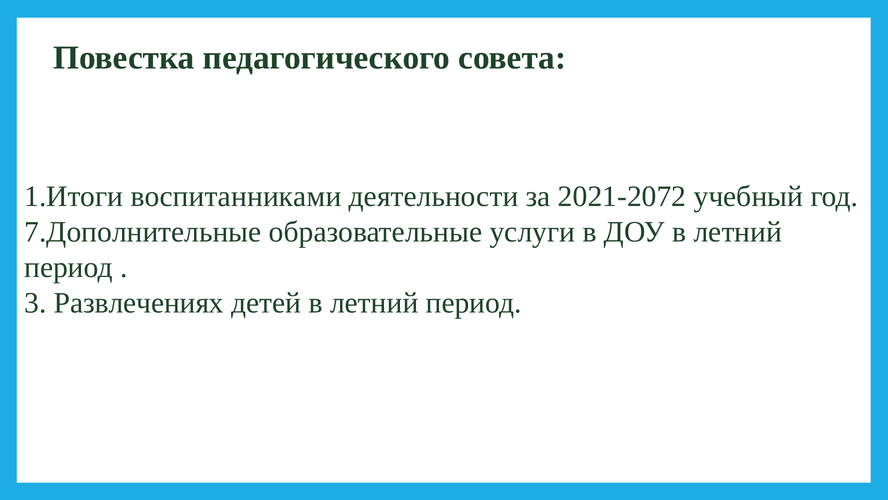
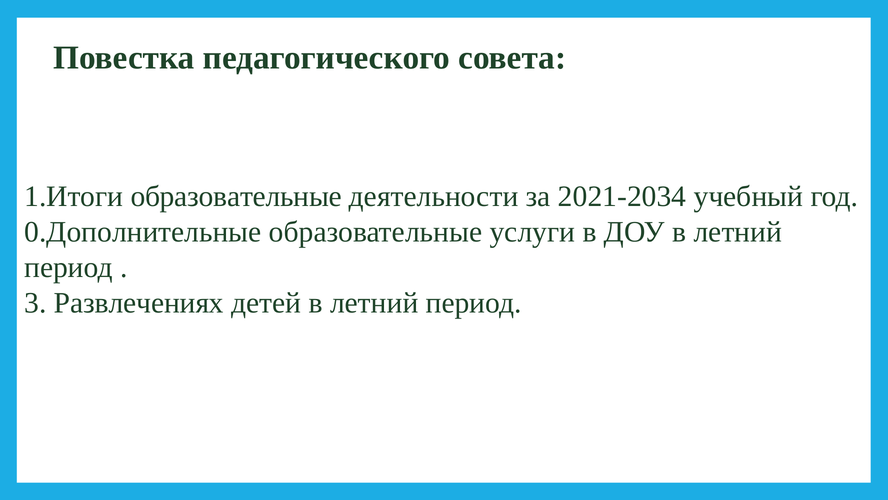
1.Итоги воспитанниками: воспитанниками -> образовательные (236, 196)
2021-2072: 2021-2072 -> 2021-2034 (622, 196)
7.Дополнительные: 7.Дополнительные -> 0.Дополнительные (143, 232)
